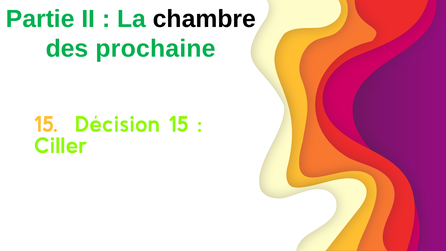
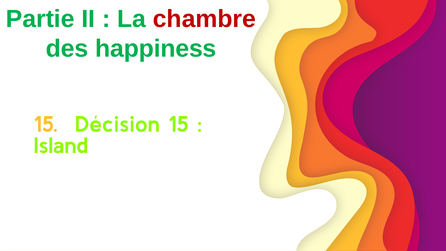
chambre colour: black -> red (204, 19)
prochaine: prochaine -> happiness (156, 49)
Ciller: Ciller -> Island (61, 146)
